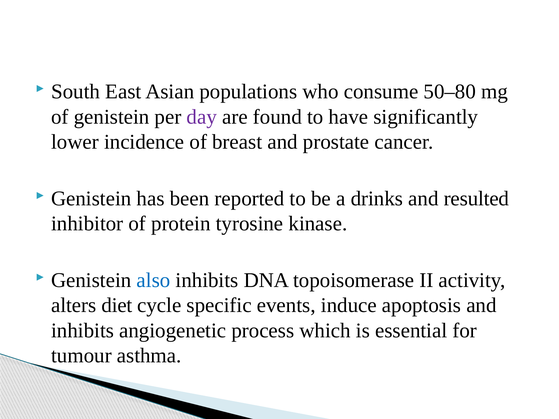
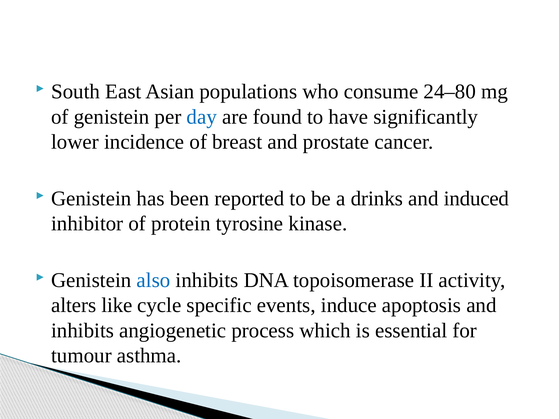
50–80: 50–80 -> 24–80 (450, 92)
day colour: purple -> blue (202, 117)
resulted: resulted -> induced (476, 199)
diet: diet -> like (117, 306)
